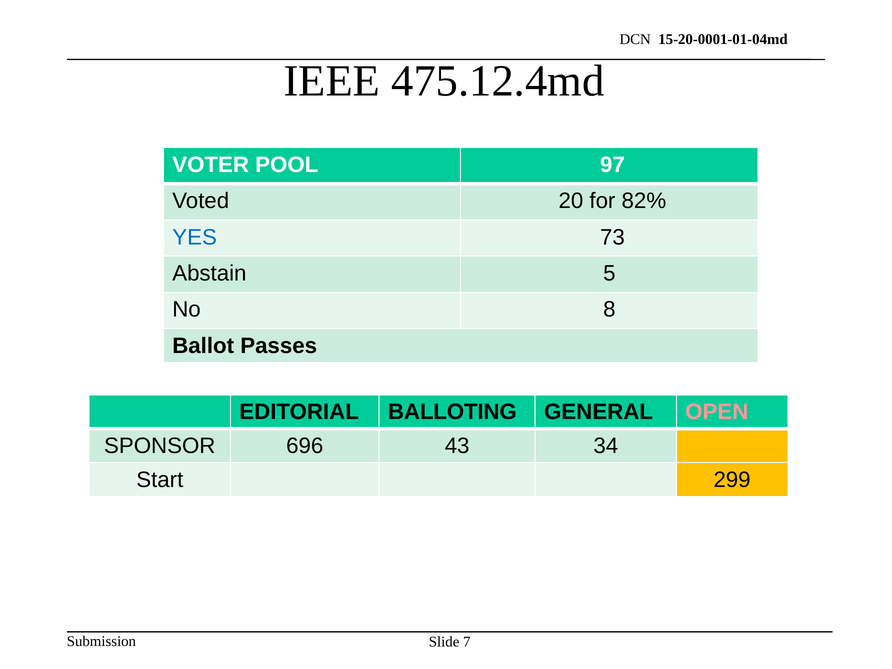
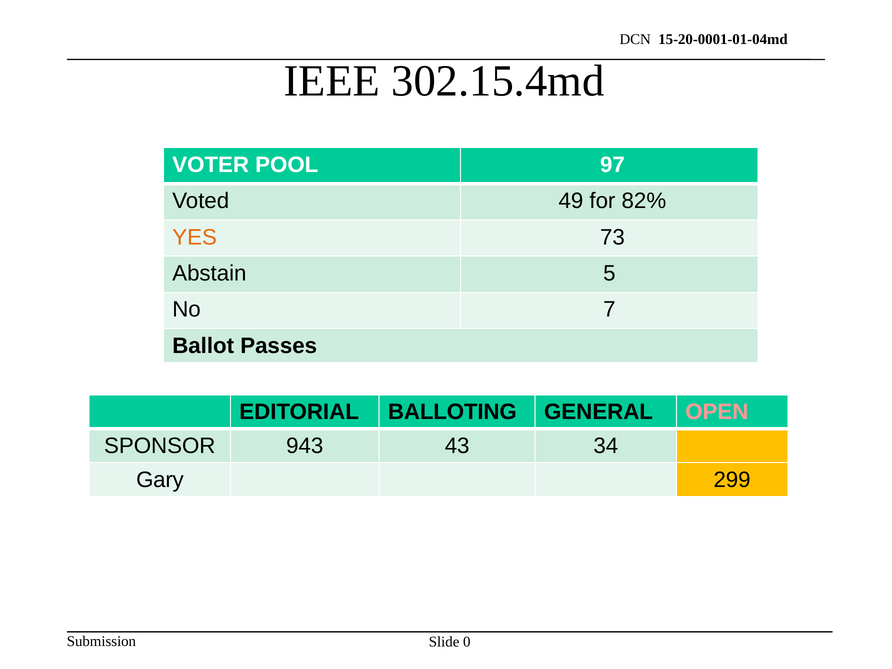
475.12.4md: 475.12.4md -> 302.15.4md (498, 81)
20: 20 -> 49 (571, 201)
YES colour: blue -> orange (195, 237)
8: 8 -> 7 (609, 310)
696: 696 -> 943 (305, 446)
Start: Start -> Gary (160, 480)
7: 7 -> 0 (467, 642)
